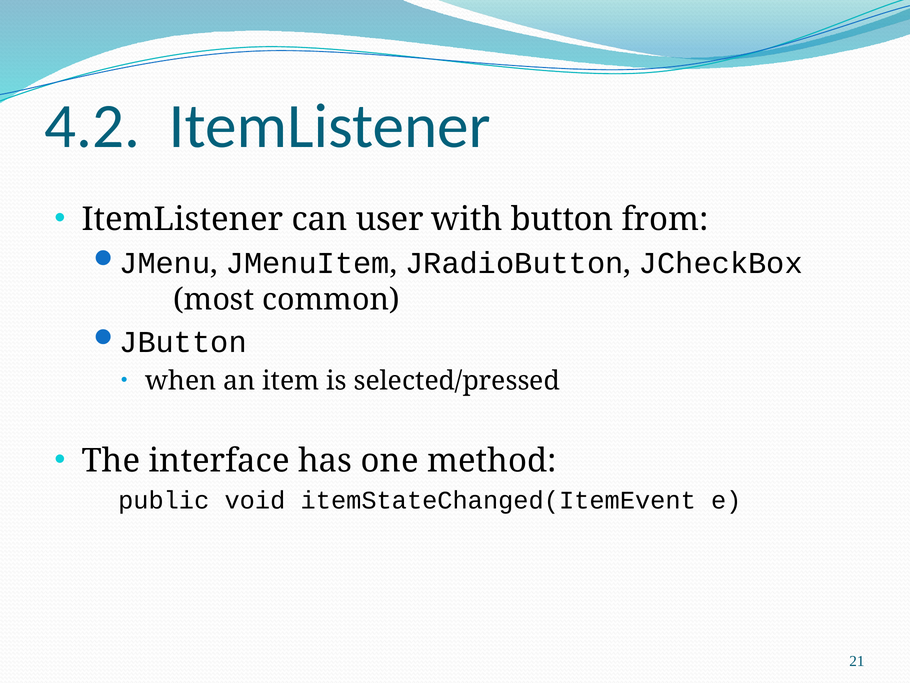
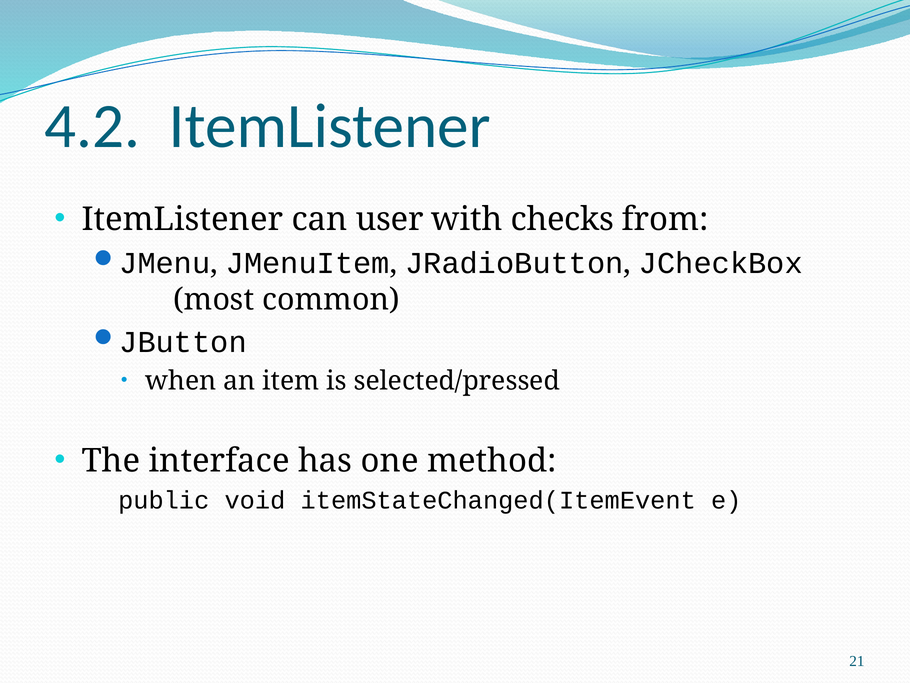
button: button -> checks (562, 219)
